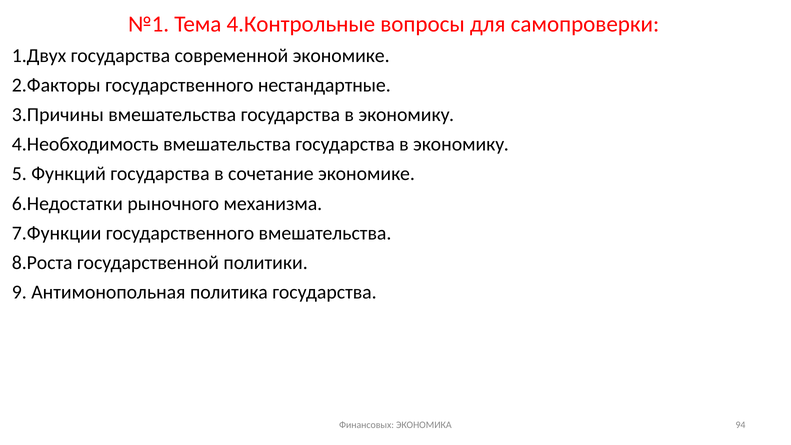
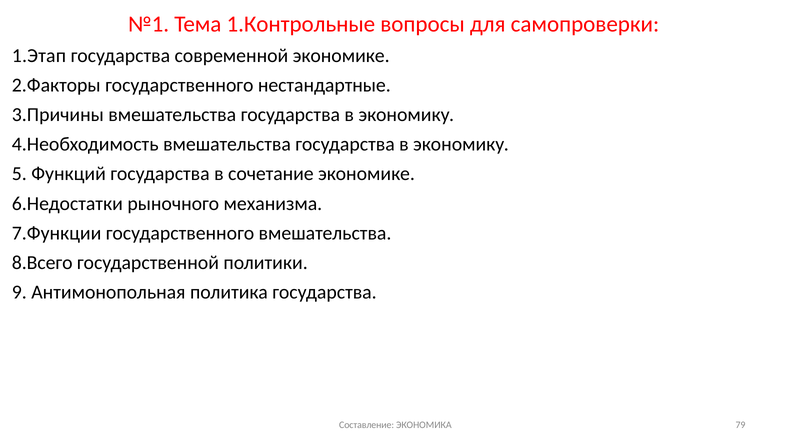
4.Контрольные: 4.Контрольные -> 1.Контрольные (301, 24)
1.Двух: 1.Двух -> 1.Этап (39, 56)
8.Роста: 8.Роста -> 8.Всего (42, 263)
Финансовых: Финансовых -> Составление (367, 425)
94: 94 -> 79 (740, 425)
